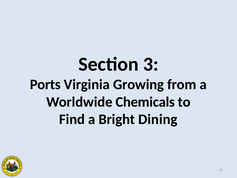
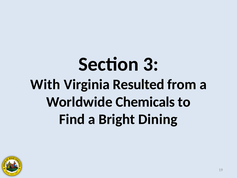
Ports: Ports -> With (45, 84)
Growing: Growing -> Resulted (139, 84)
